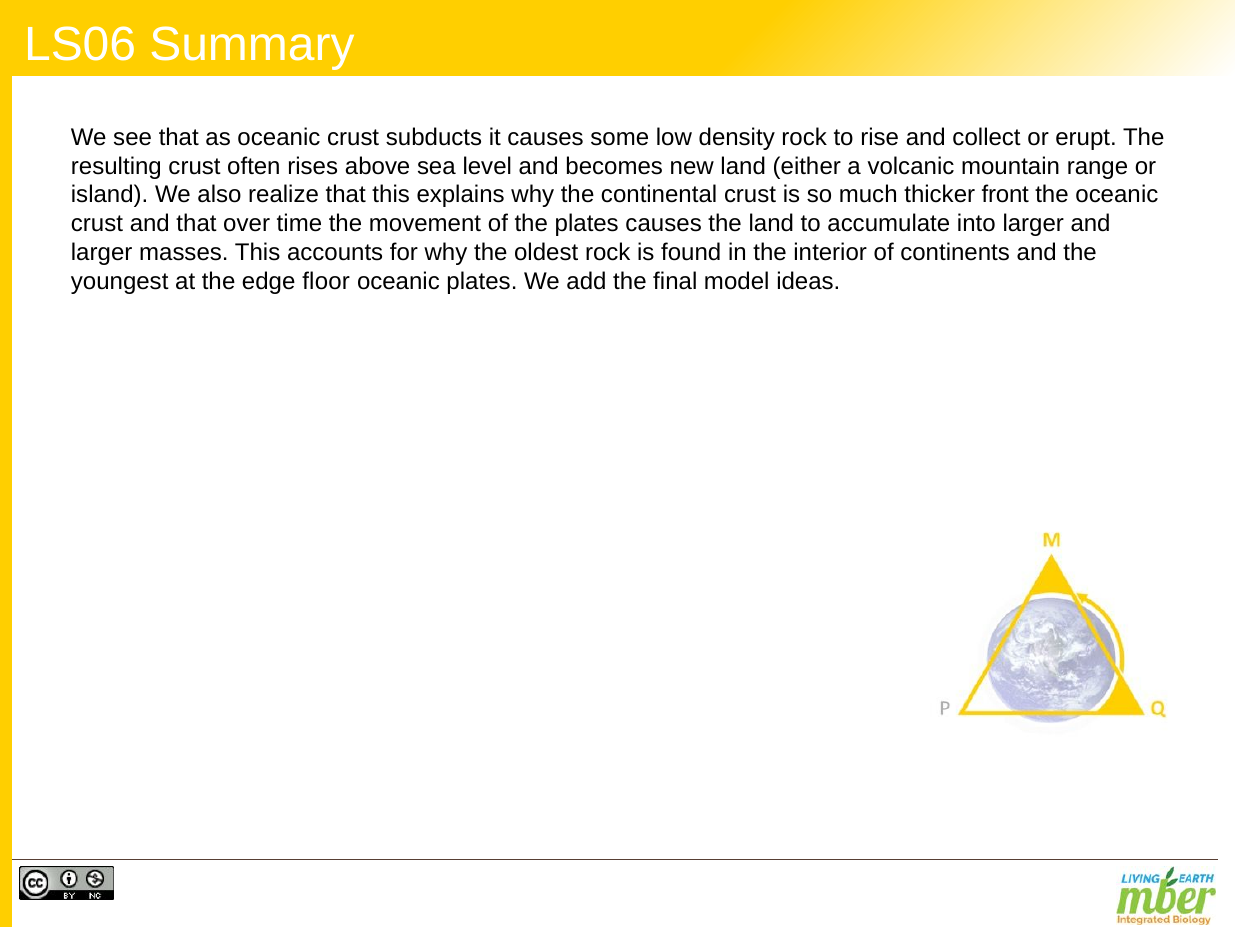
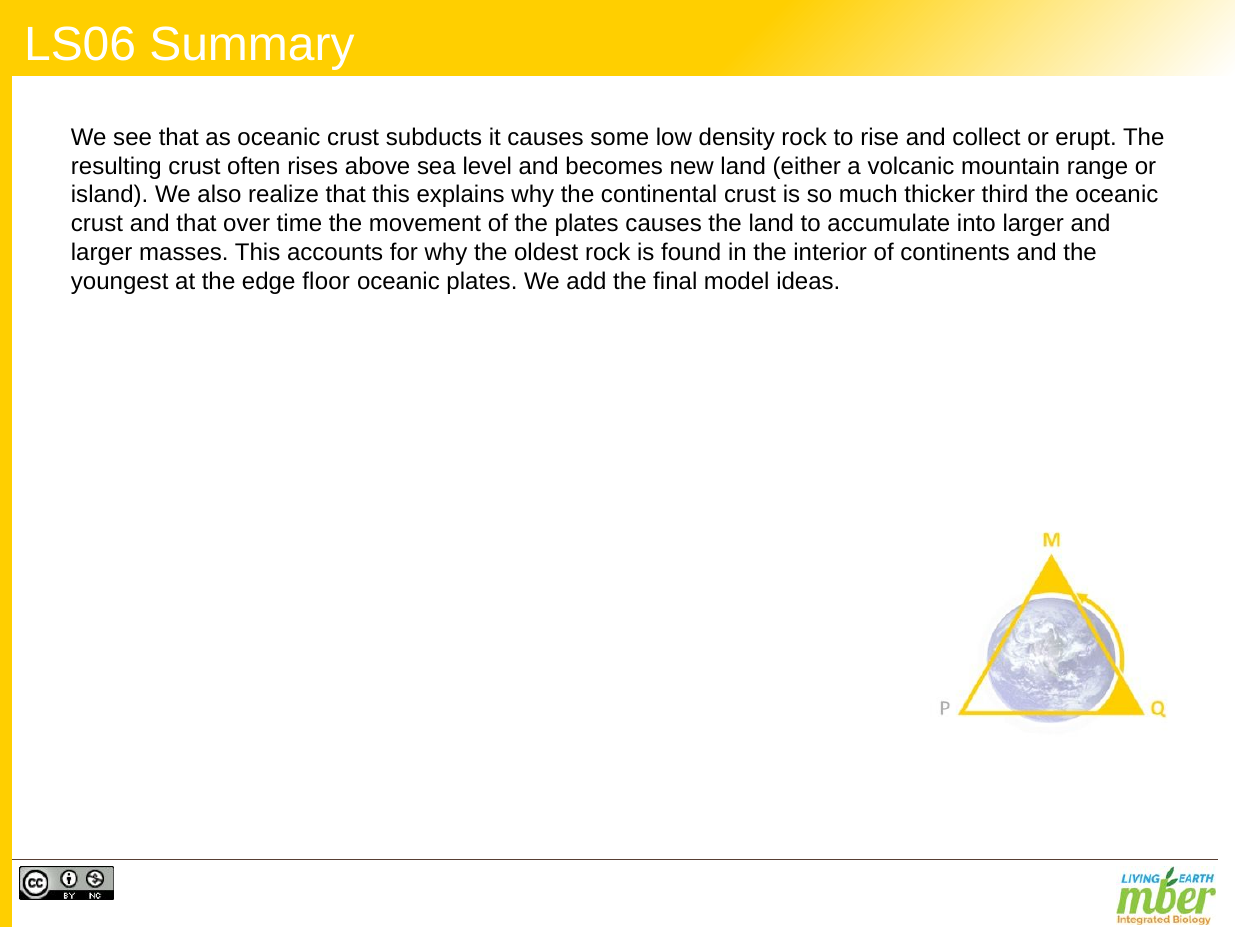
front: front -> third (1005, 195)
